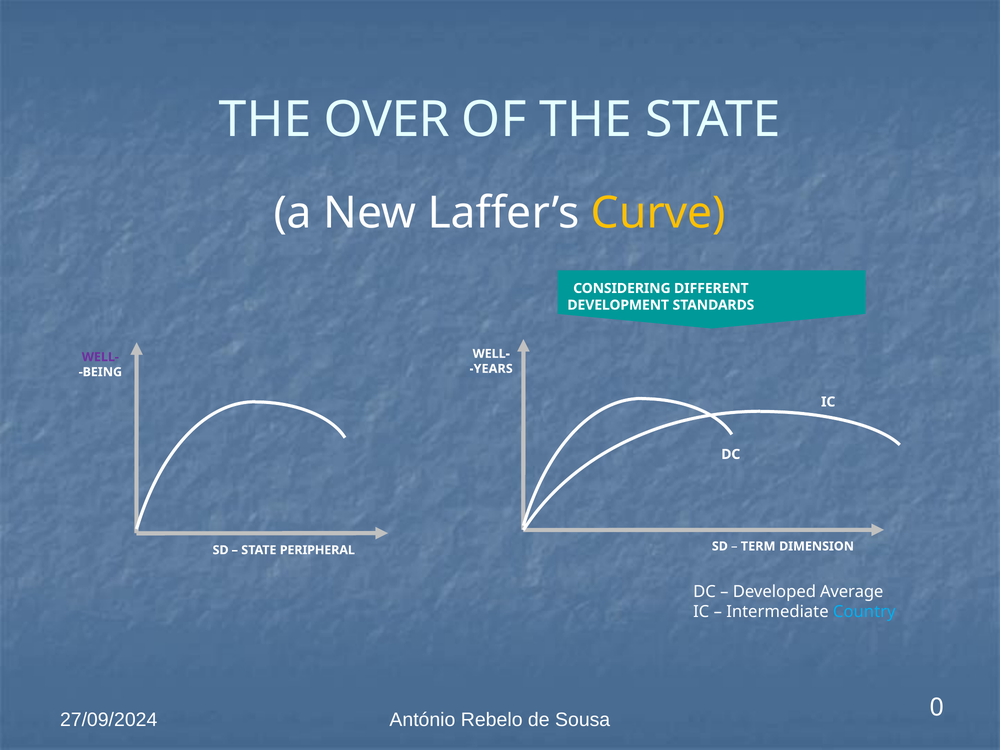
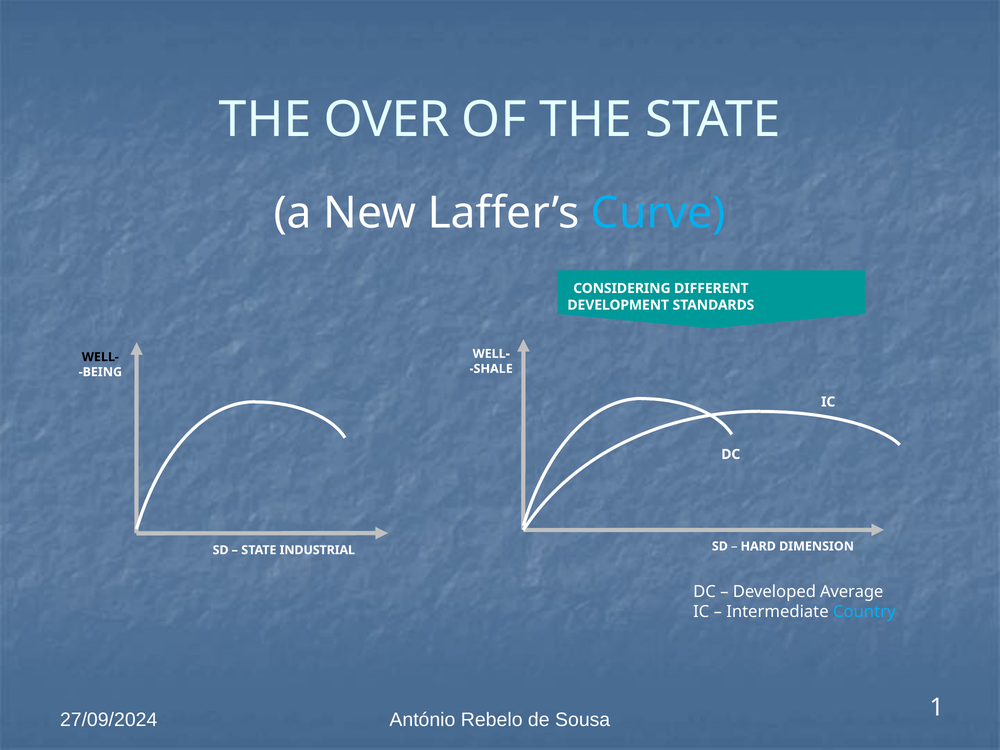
Curve colour: yellow -> light blue (658, 213)
WELL- colour: purple -> black (100, 357)
YEARS: YEARS -> SHALE (491, 369)
TERM: TERM -> HARD (758, 546)
PERIPHERAL: PERIPHERAL -> INDUSTRIAL (317, 550)
0: 0 -> 1 (937, 707)
